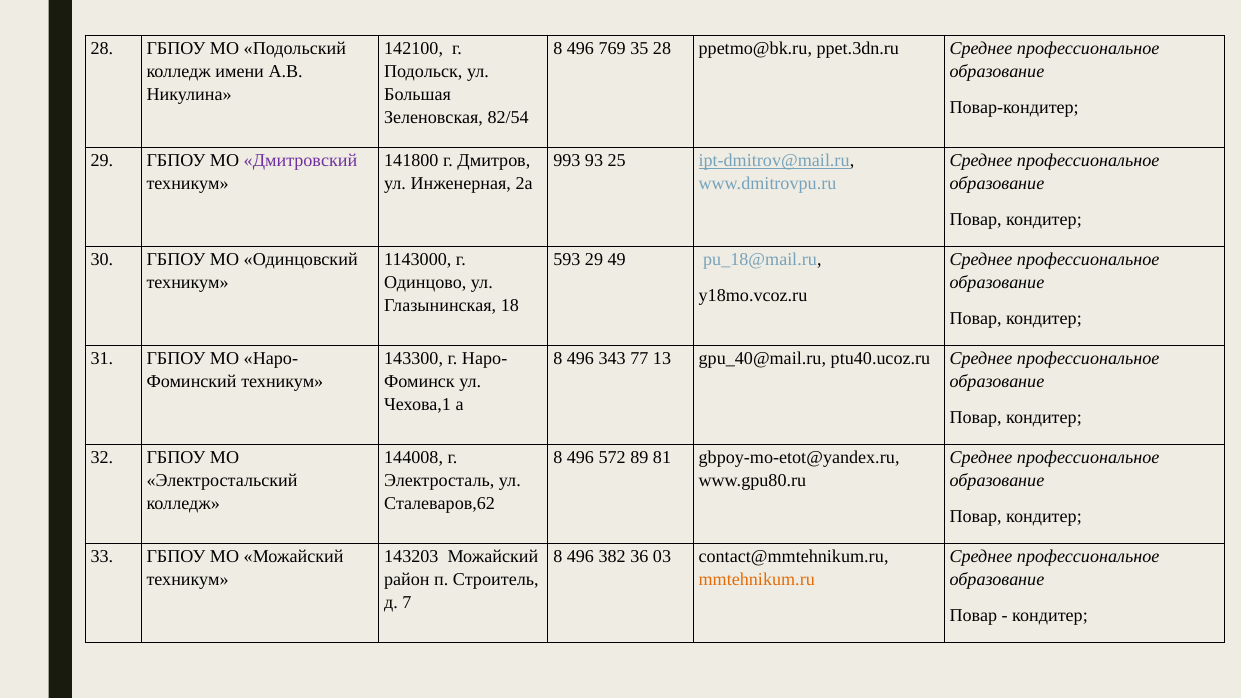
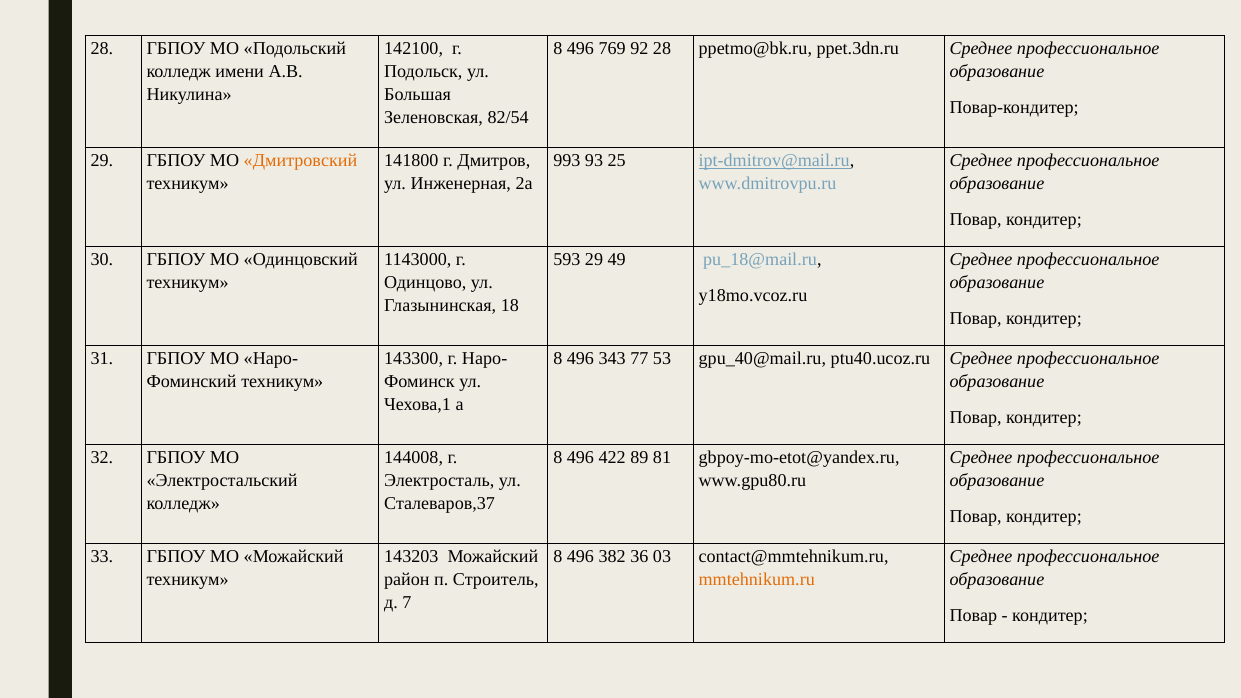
35: 35 -> 92 (639, 49)
Дмитровский colour: purple -> orange (300, 161)
13: 13 -> 53 (662, 359)
572: 572 -> 422 (612, 458)
Сталеваров,62: Сталеваров,62 -> Сталеваров,37 (440, 504)
